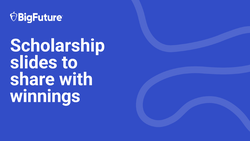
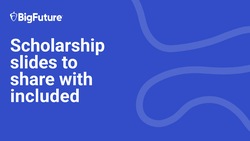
winnings: winnings -> included (45, 96)
